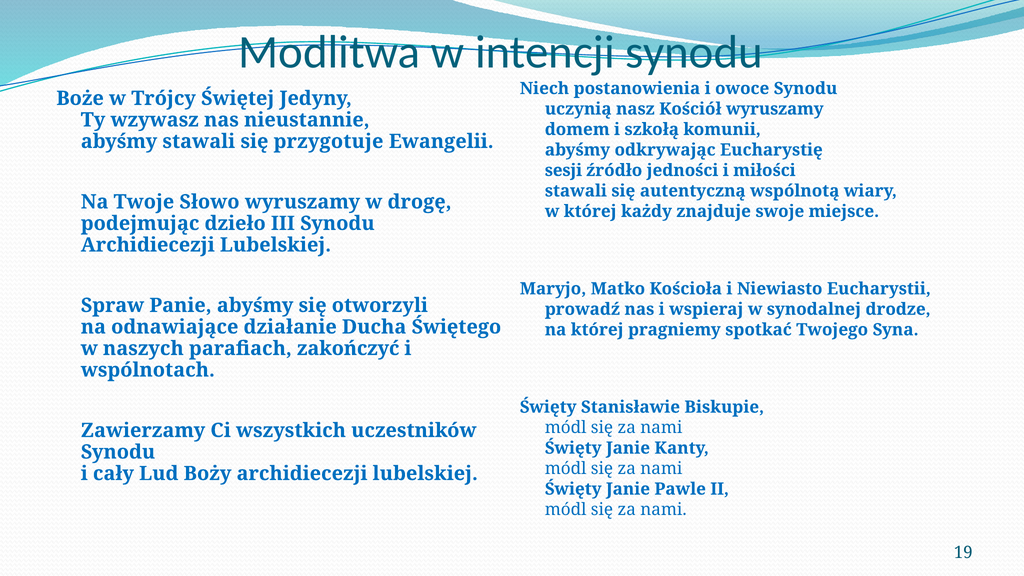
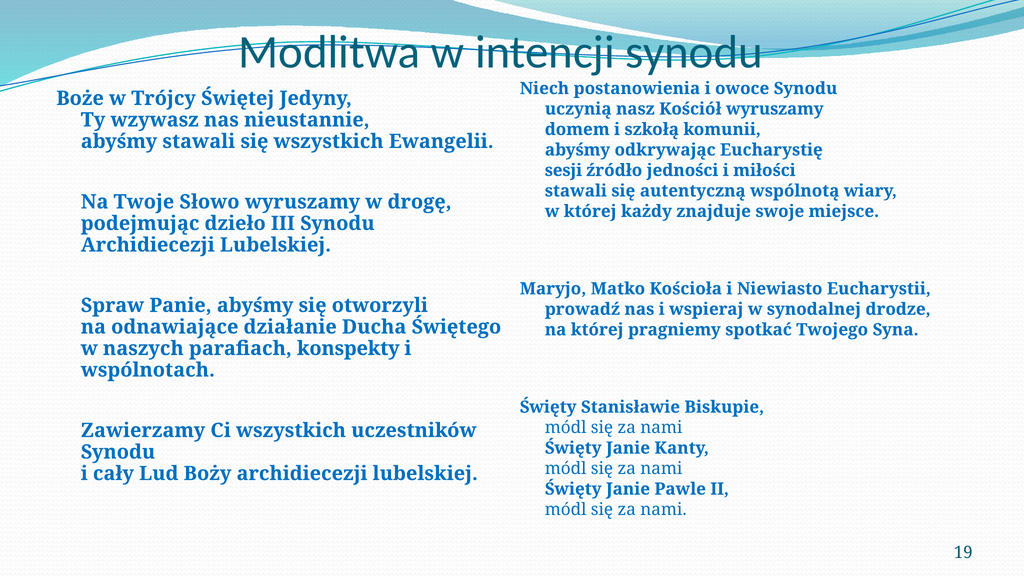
się przygotuje: przygotuje -> wszystkich (329, 141)
zakończyć: zakończyć -> konspekty (348, 348)
